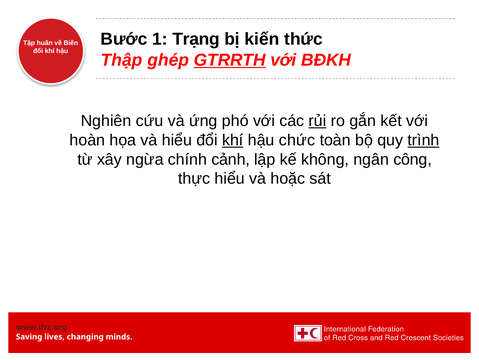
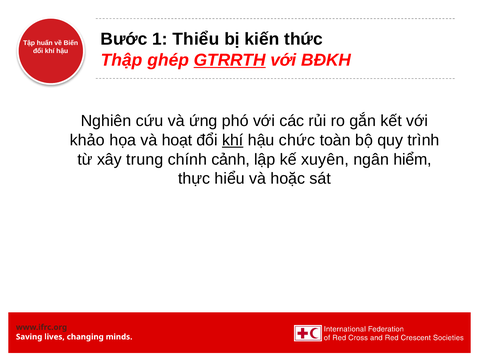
Trạng: Trạng -> Thiểu (196, 39)
rủi underline: present -> none (318, 121)
hoàn: hoàn -> khảo (87, 140)
và hiểu: hiểu -> hoạt (177, 140)
trình underline: present -> none (424, 140)
ngừa: ngừa -> trung (145, 159)
không: không -> xuyên (325, 159)
công: công -> hiểm (413, 159)
